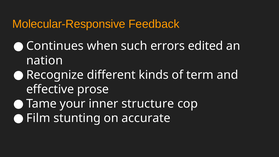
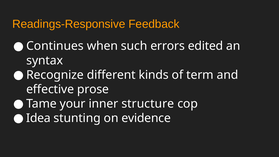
Molecular-Responsive: Molecular-Responsive -> Readings-Responsive (69, 24)
nation: nation -> syntax (45, 60)
Film: Film -> Idea (38, 118)
accurate: accurate -> evidence (146, 118)
